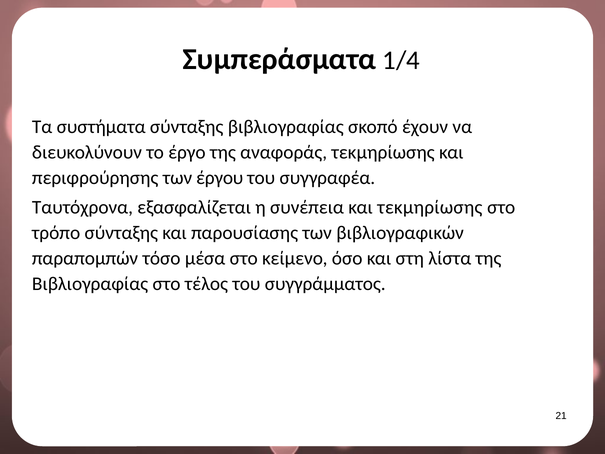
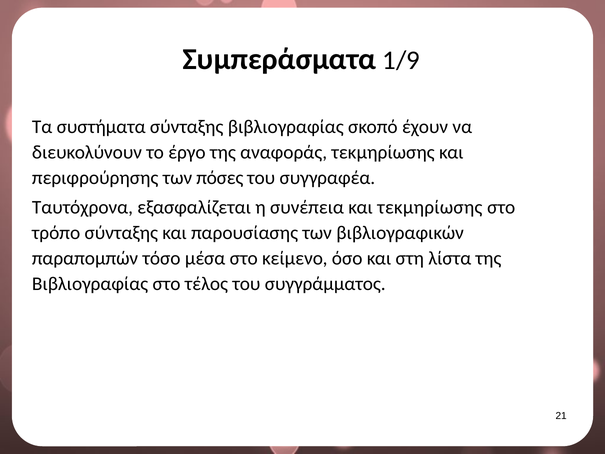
1/4: 1/4 -> 1/9 (401, 60)
έργου: έργου -> πόσες (220, 178)
